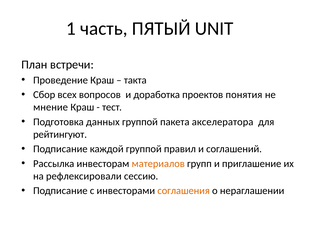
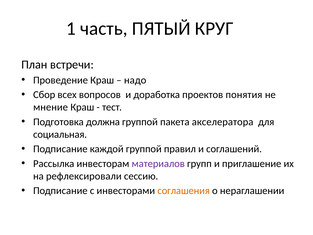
UNIT: UNIT -> КРУГ (214, 28)
такта: такта -> надо (135, 80)
данных: данных -> должна (103, 122)
рейтингуют: рейтингуют -> социальная (60, 134)
материалов colour: orange -> purple (158, 163)
